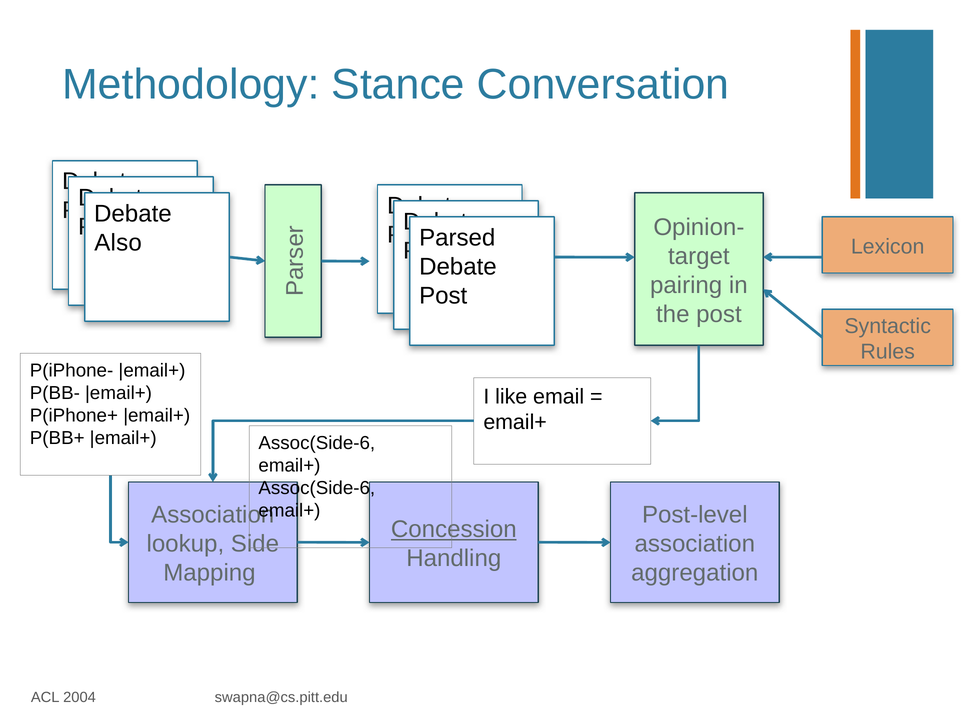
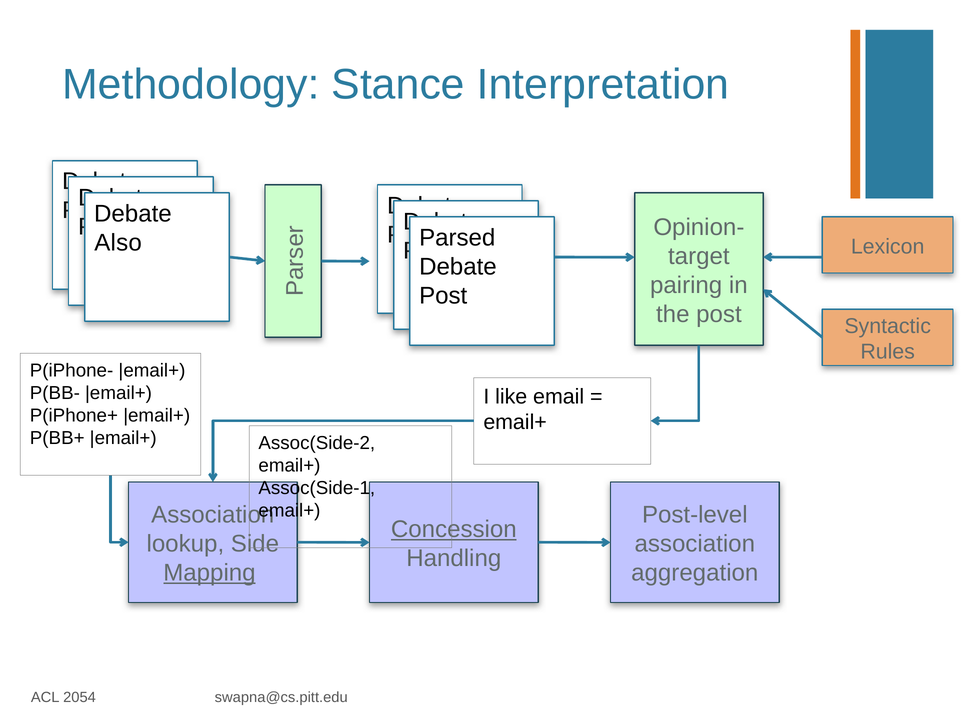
Conversation: Conversation -> Interpretation (603, 85)
Assoc(Side-6: Assoc(Side-6 -> Assoc(Side-2 (317, 443)
Assoc(Side-6: Assoc(Side-6 -> Assoc(Side-1 (317, 488)
Mapping underline: none -> present (209, 573)
2004: 2004 -> 2054 (80, 697)
